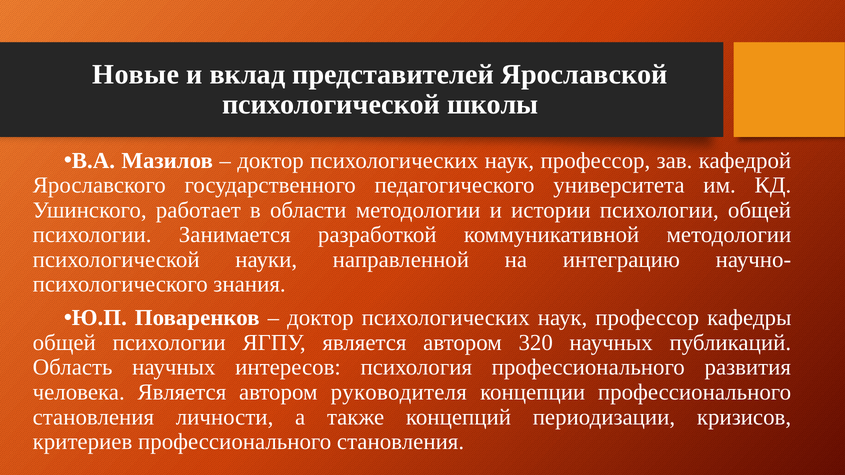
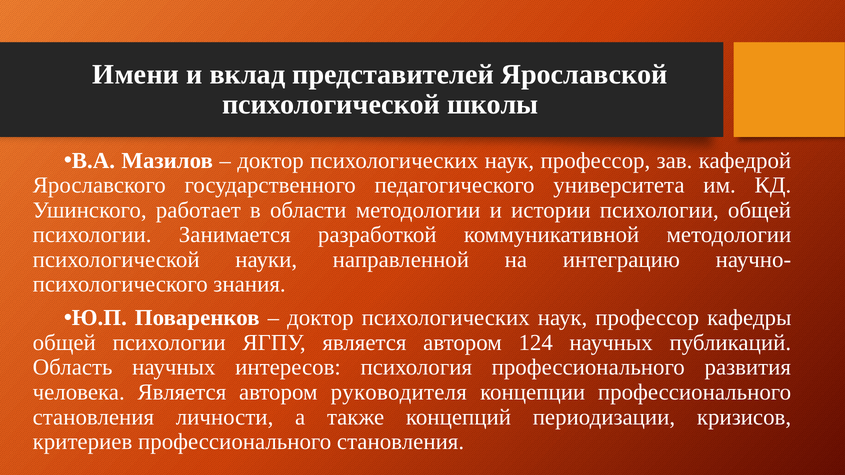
Новые: Новые -> Имени (136, 74)
320: 320 -> 124 (536, 343)
